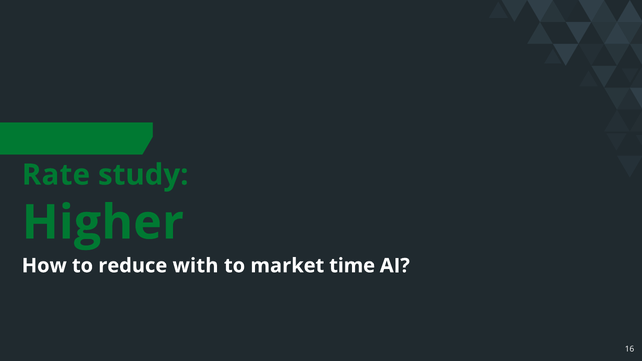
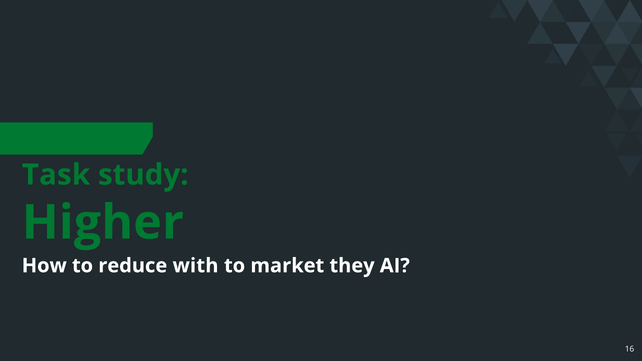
Rate: Rate -> Task (56, 175)
time: time -> they (352, 266)
